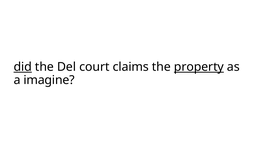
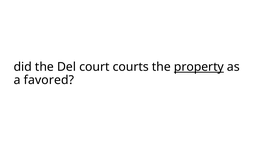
did underline: present -> none (23, 67)
claims: claims -> courts (131, 67)
imagine: imagine -> favored (49, 80)
